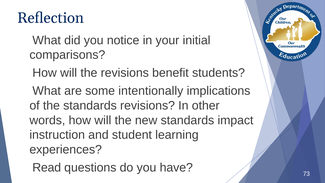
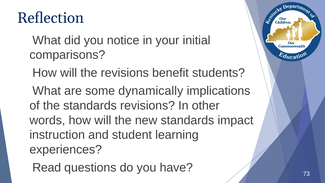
intentionally: intentionally -> dynamically (151, 91)
